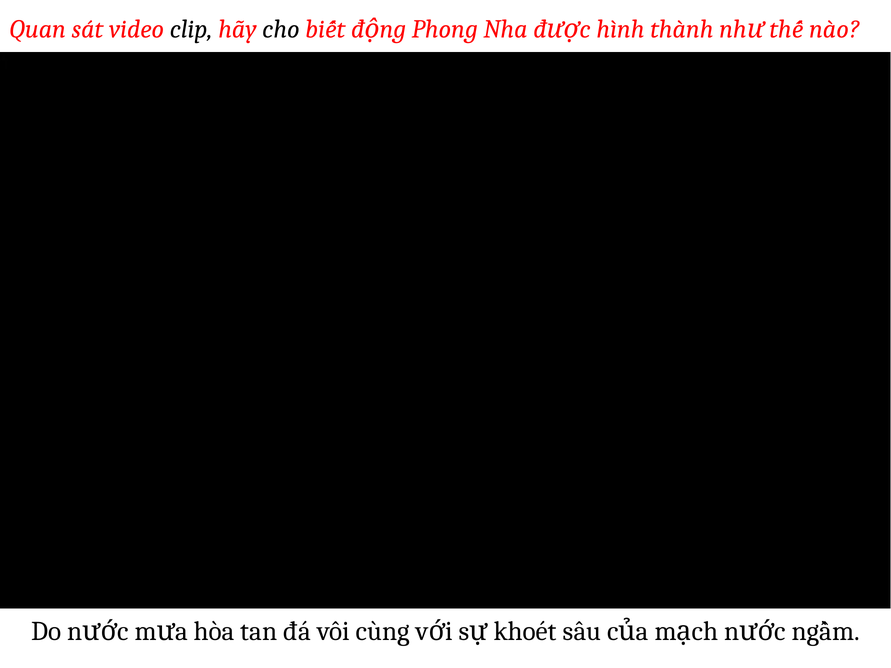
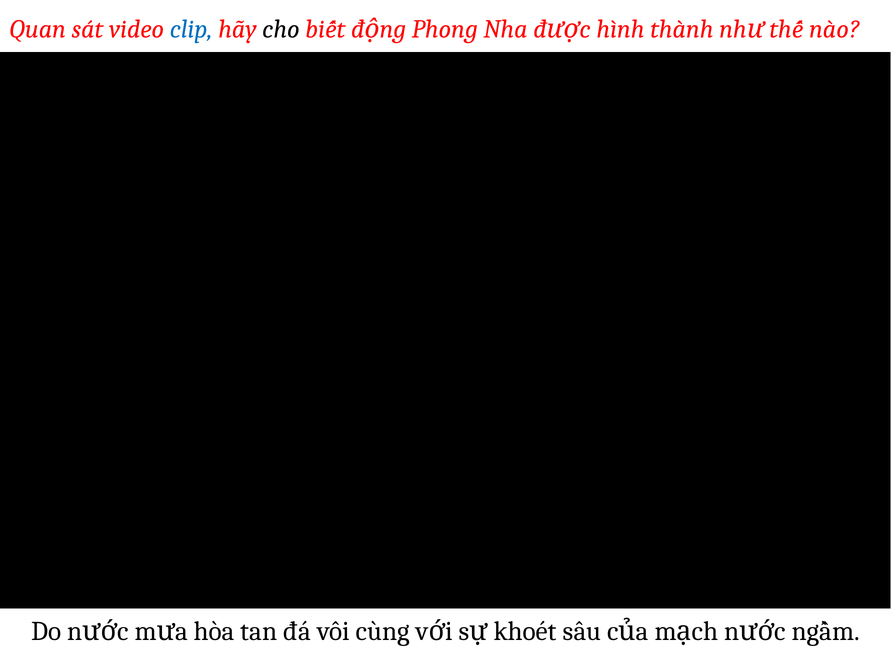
clip colour: black -> blue (191, 29)
